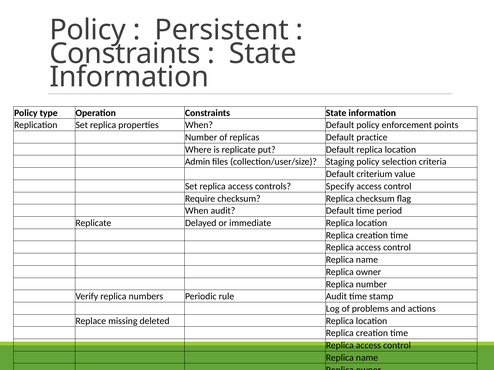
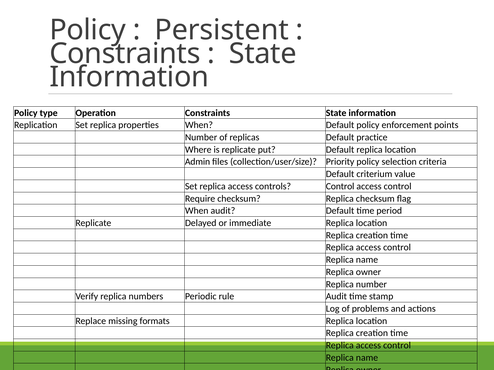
Staging: Staging -> Priority (340, 162)
controls Specify: Specify -> Control (340, 187)
deleted: deleted -> formats (155, 321)
